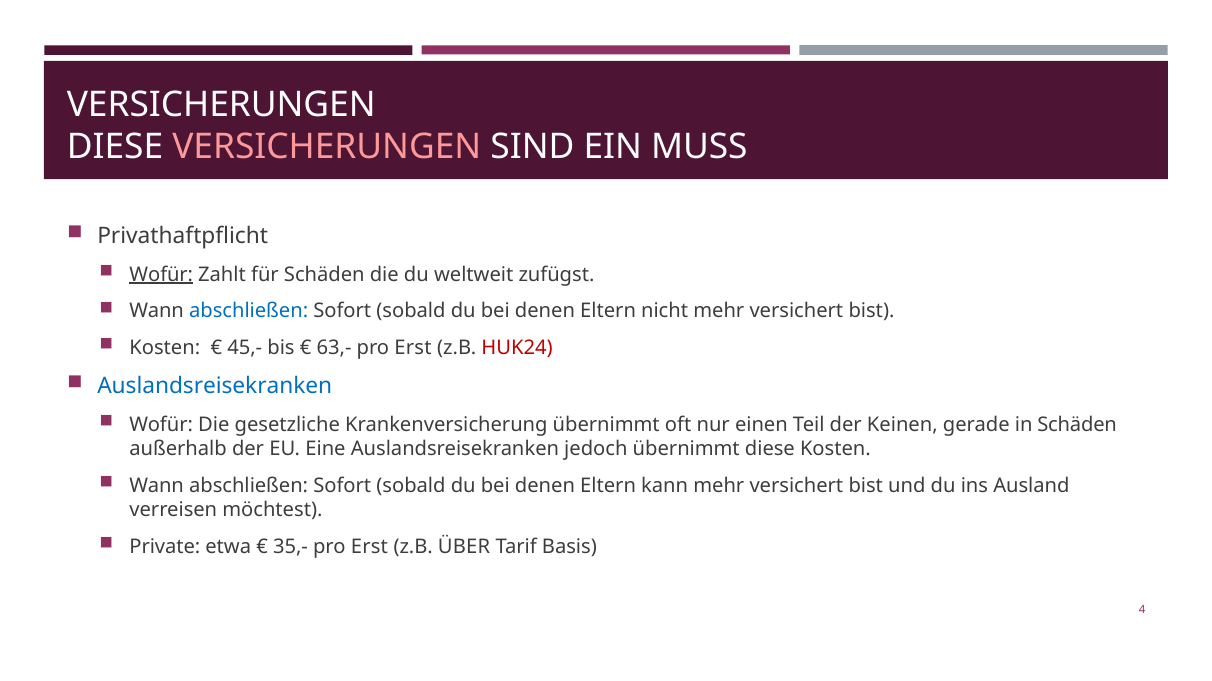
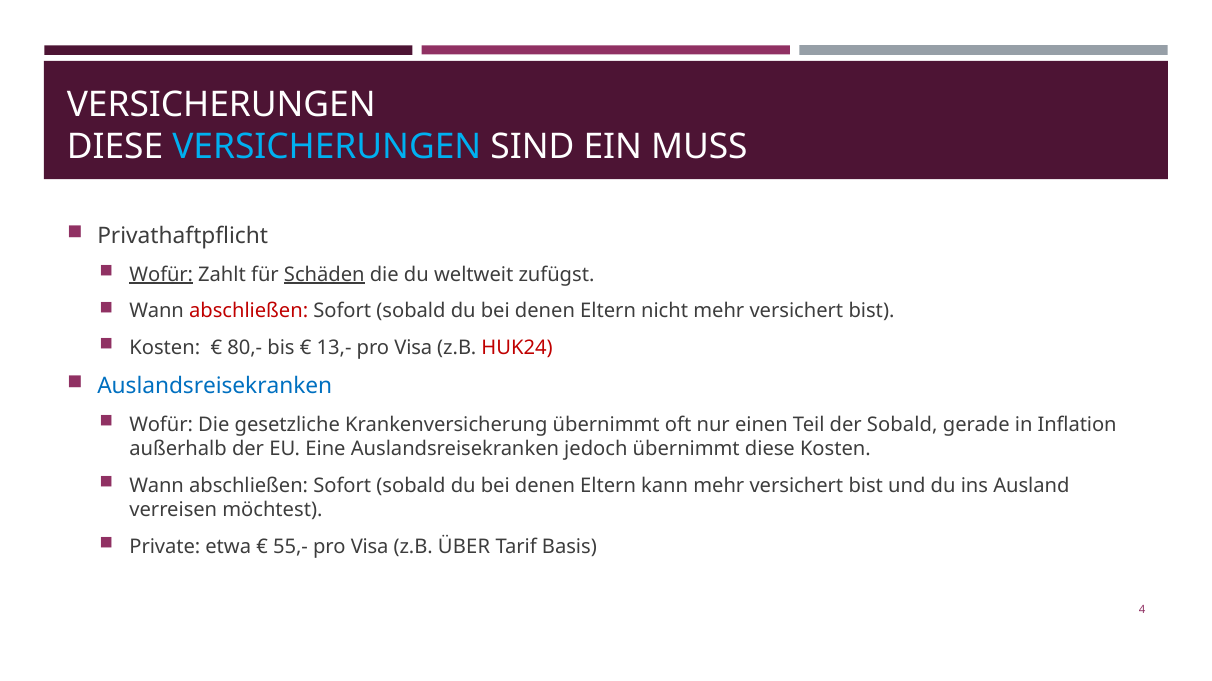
VERSICHERUNGEN colour: pink -> light blue (327, 147)
Schäden underline: none -> present (324, 275)
abschließen colour: blue -> red (249, 311)
45,-: 45,- -> 80,- (245, 348)
63,-: 63,- -> 13,- (334, 348)
Erst: Erst -> Visa (413, 348)
der Keinen: Keinen -> Sobald (902, 425)
in Schäden: Schäden -> Inflation (1077, 425)
35,-: 35,- -> 55,- (291, 547)
Erst: Erst -> Visa (370, 547)
